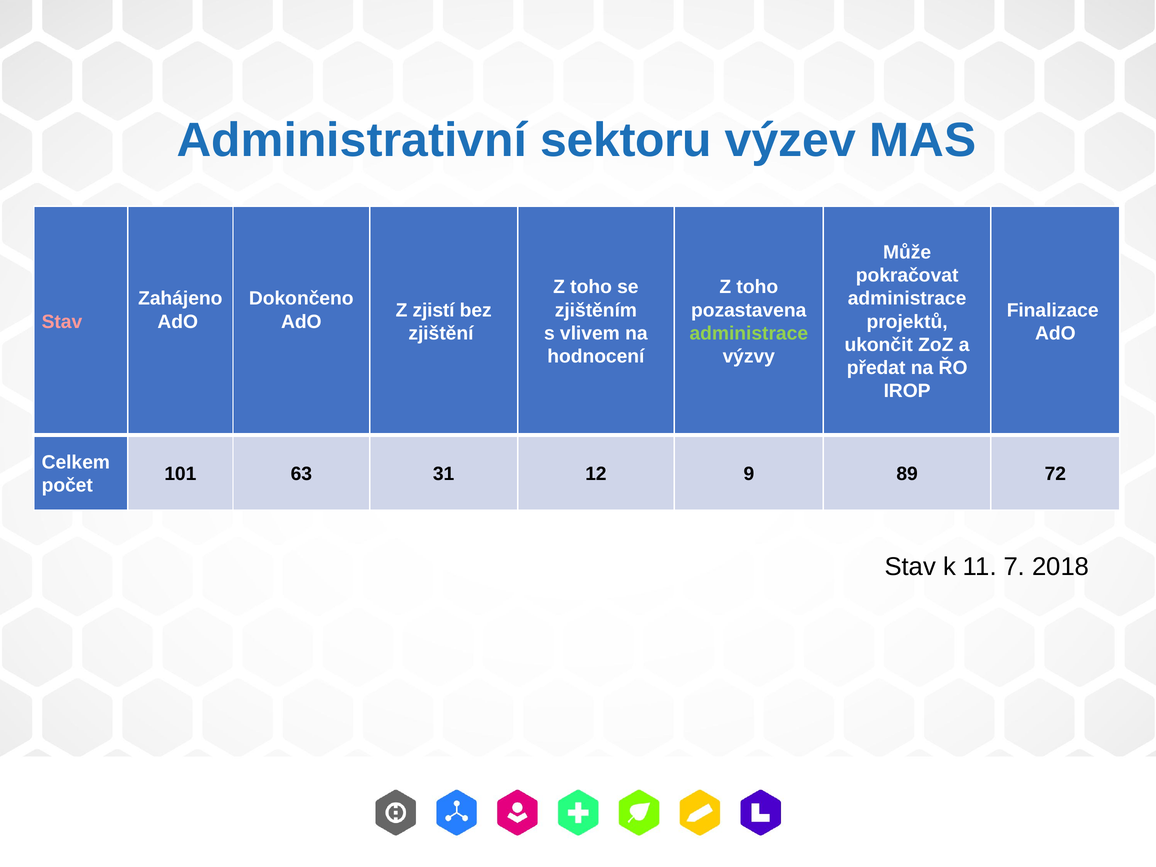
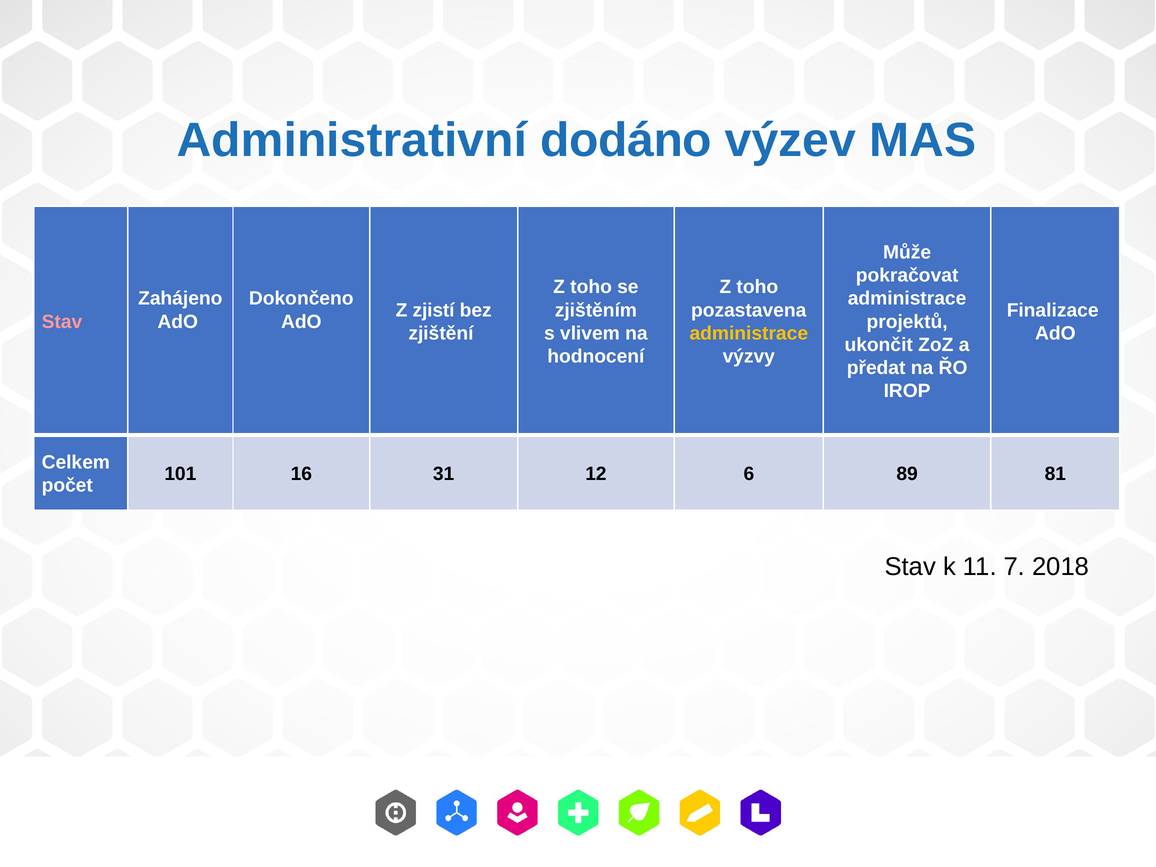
sektoru: sektoru -> dodáno (626, 140)
administrace colour: light green -> yellow (749, 333)
63: 63 -> 16 (301, 474)
9: 9 -> 6 (749, 474)
72: 72 -> 81 (1055, 474)
